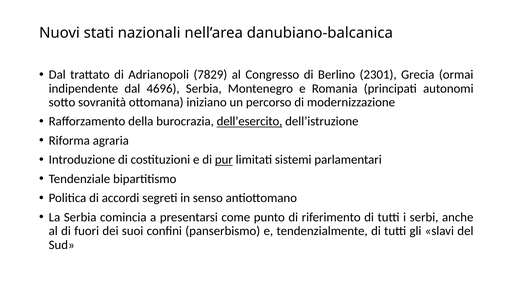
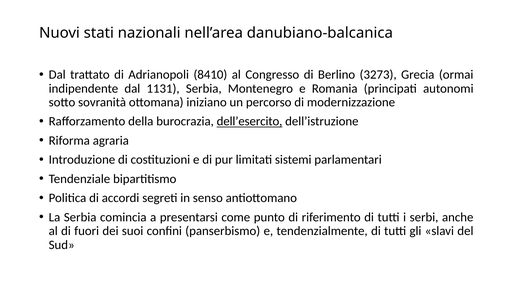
7829: 7829 -> 8410 (210, 75)
2301: 2301 -> 3273 (378, 75)
4696: 4696 -> 1131 (163, 89)
pur underline: present -> none (224, 160)
